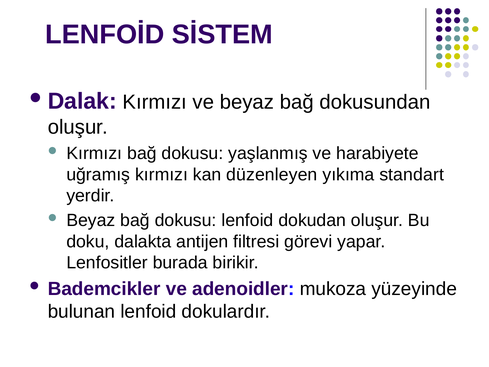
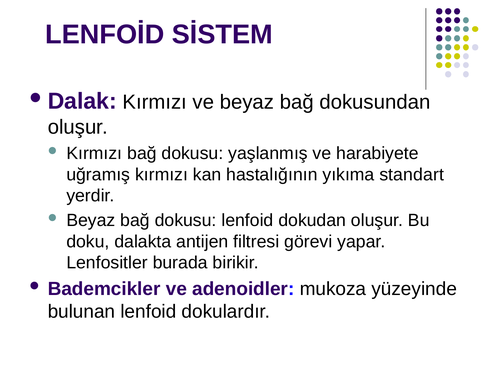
düzenleyen: düzenleyen -> hastalığının (272, 174)
